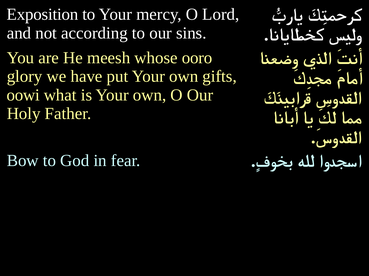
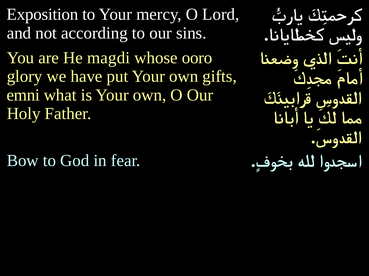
meesh: meesh -> magdi (109, 58)
oowi: oowi -> emni (23, 95)
